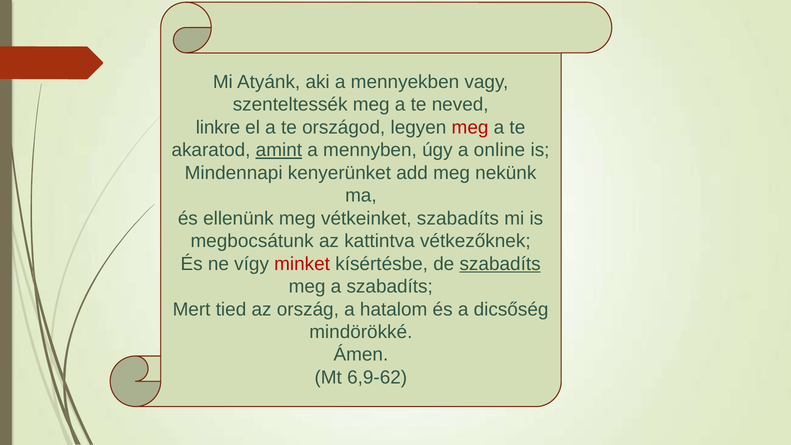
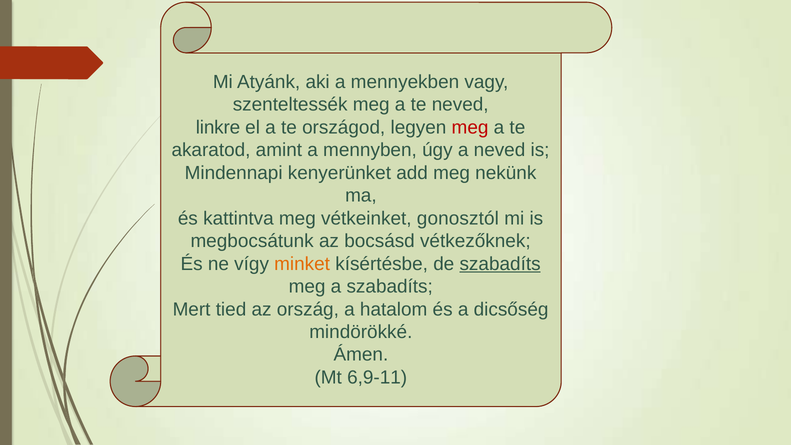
amint underline: present -> none (279, 150)
a online: online -> neved (500, 150)
ellenünk: ellenünk -> kattintva (238, 218)
vétkeinket szabadíts: szabadíts -> gonosztól (458, 218)
kattintva: kattintva -> bocsásd (380, 241)
minket colour: red -> orange (302, 264)
6,9-62: 6,9-62 -> 6,9-11 (377, 377)
